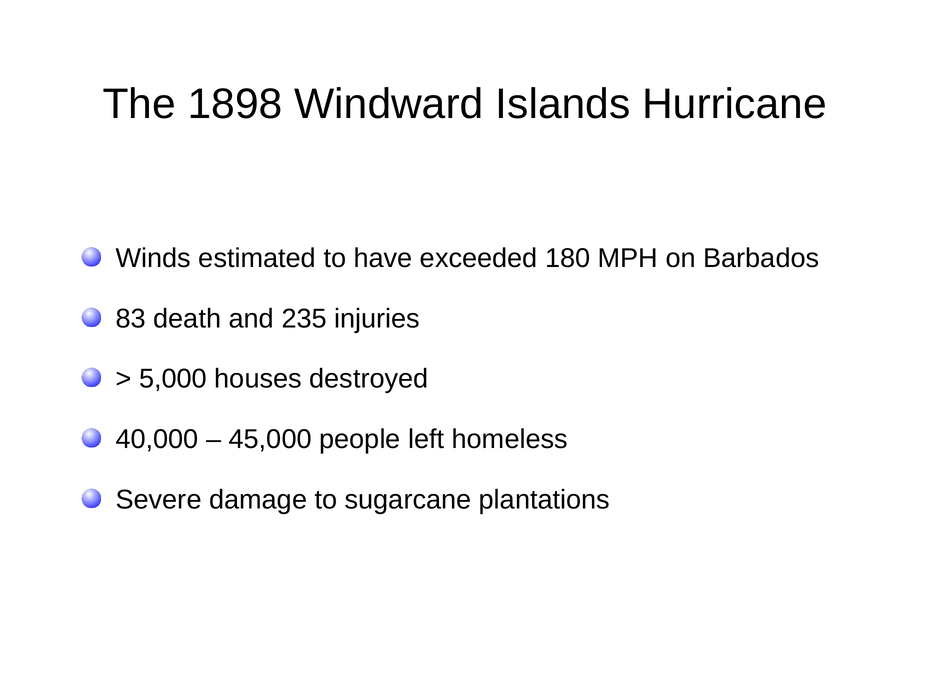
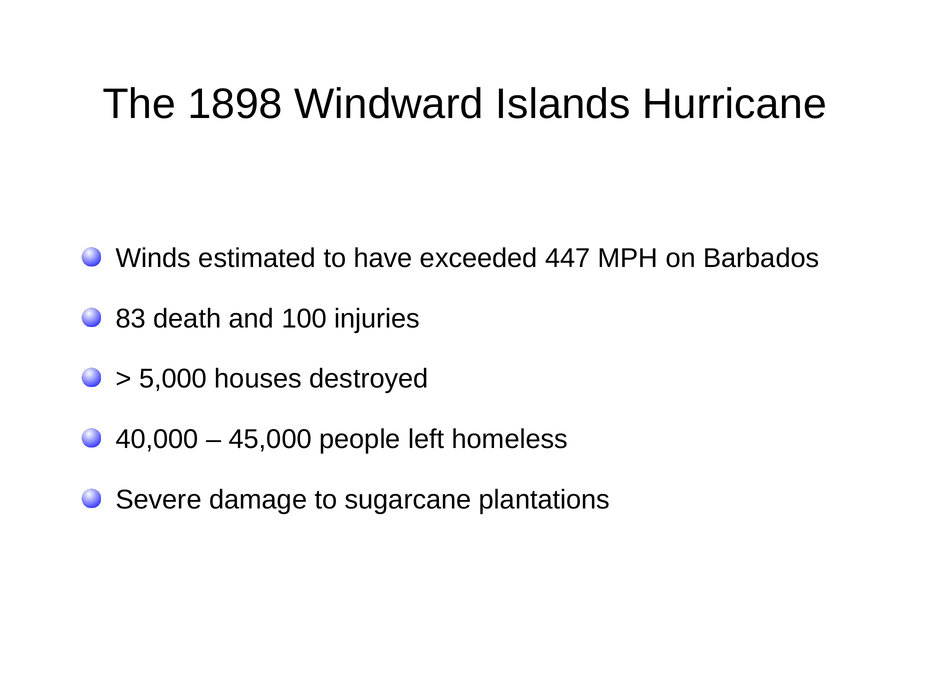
180: 180 -> 447 (568, 258)
235: 235 -> 100 (304, 318)
